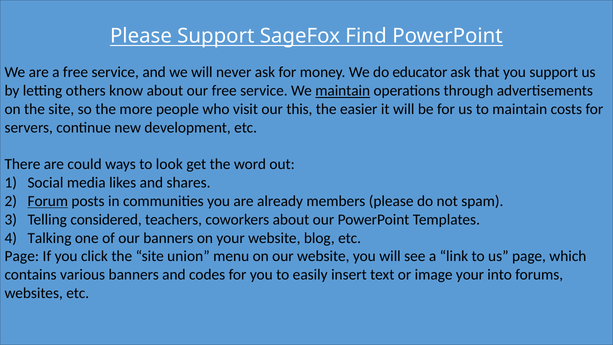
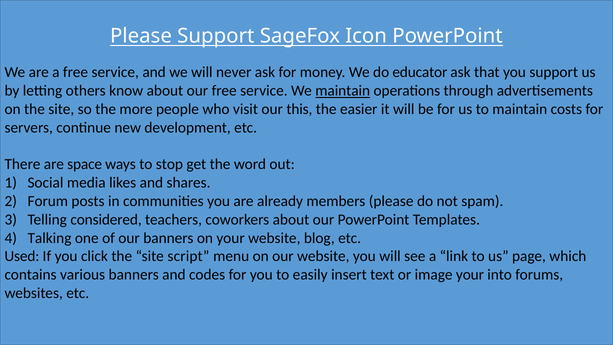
Find: Find -> Icon (366, 36)
could: could -> space (85, 164)
look: look -> stop (169, 164)
Forum underline: present -> none (48, 201)
Page: Page -> Used (22, 256)
union: union -> script (188, 256)
